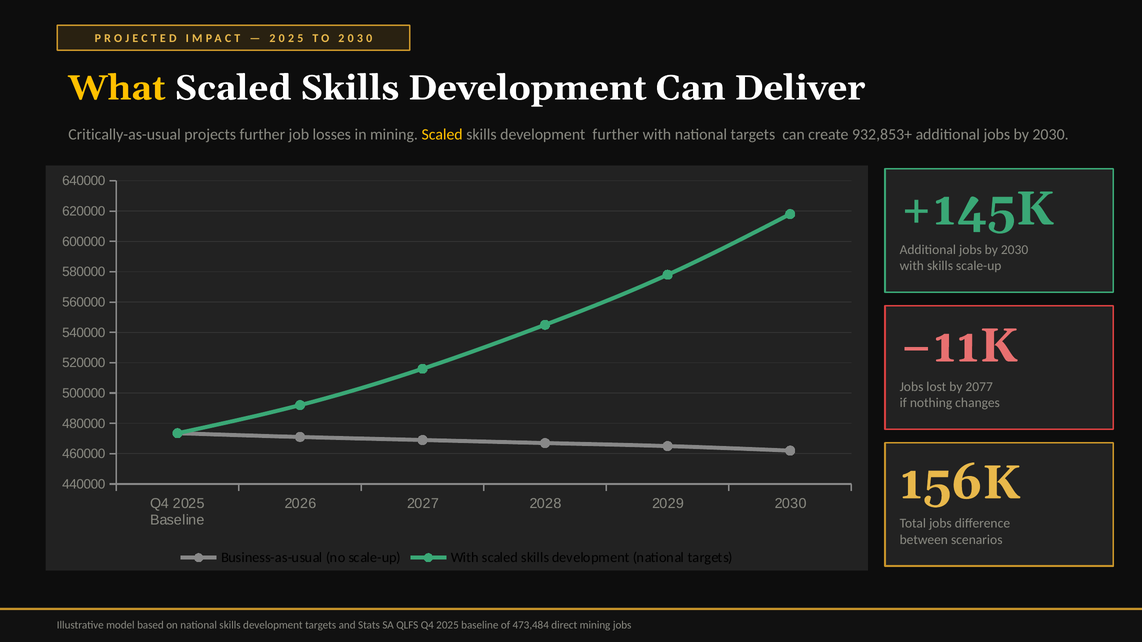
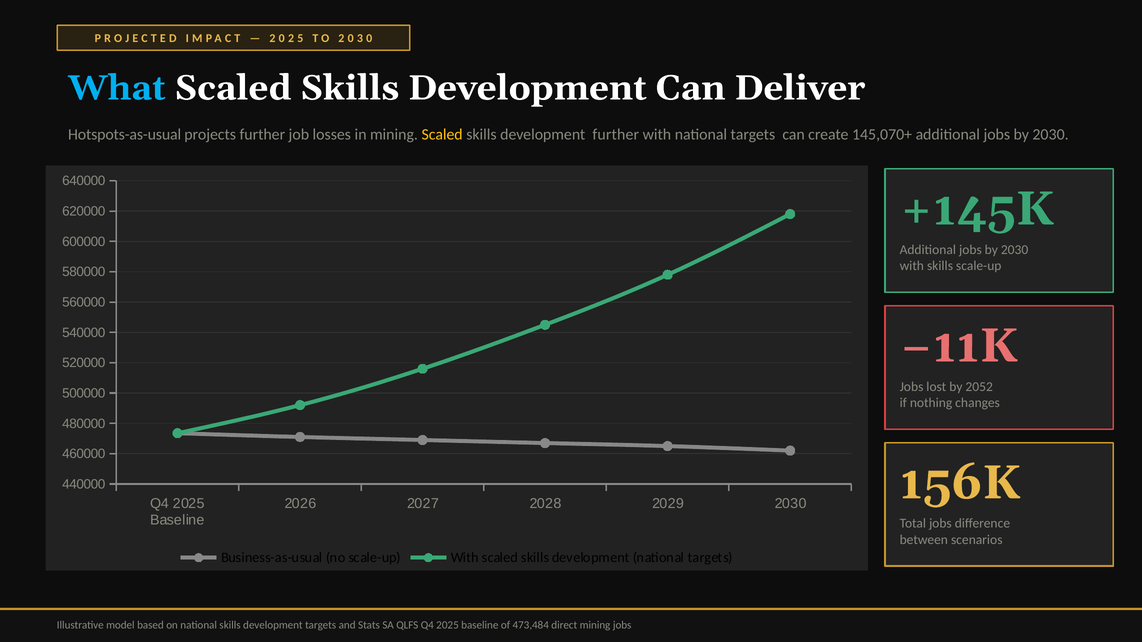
What colour: yellow -> light blue (117, 88)
Critically-as-usual: Critically-as-usual -> Hotspots-as-usual (125, 135)
932,853+: 932,853+ -> 145,070+ (882, 135)
2077: 2077 -> 2052 (979, 387)
